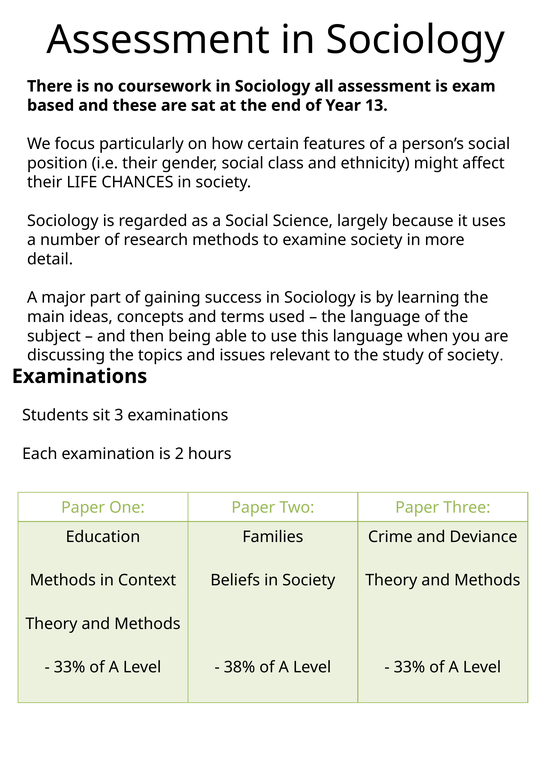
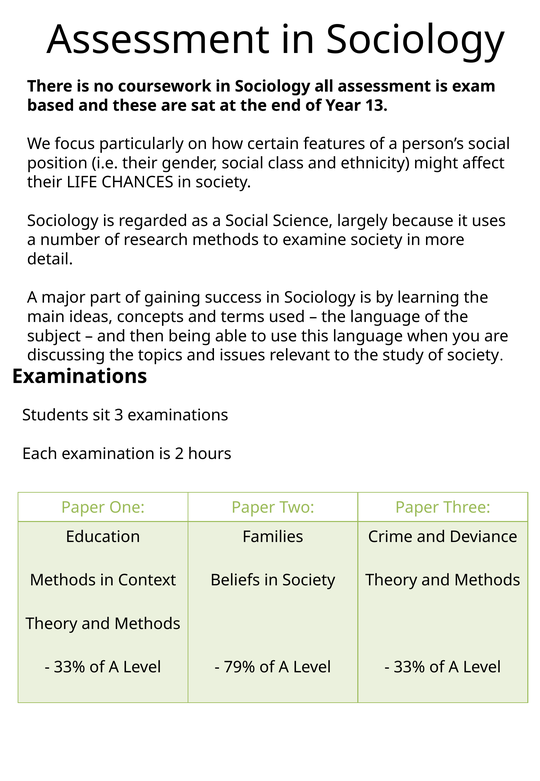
38%: 38% -> 79% (240, 666)
